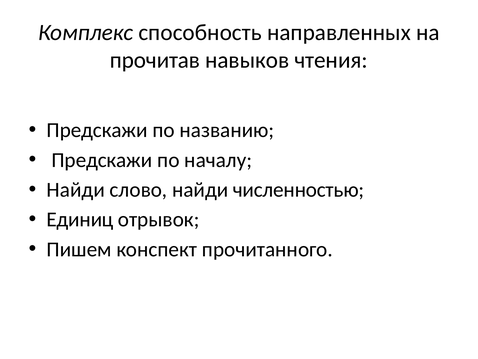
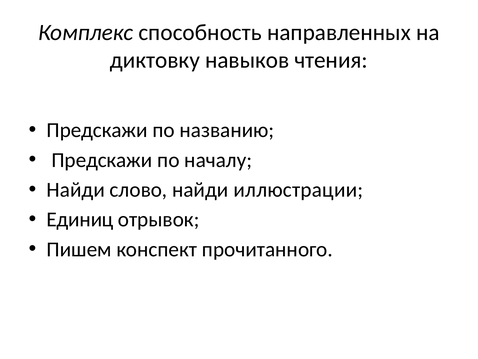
прочитав: прочитав -> диктовку (155, 60)
численностью: численностью -> иллюстрации (298, 190)
